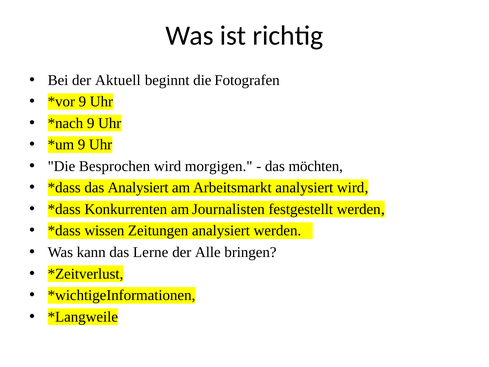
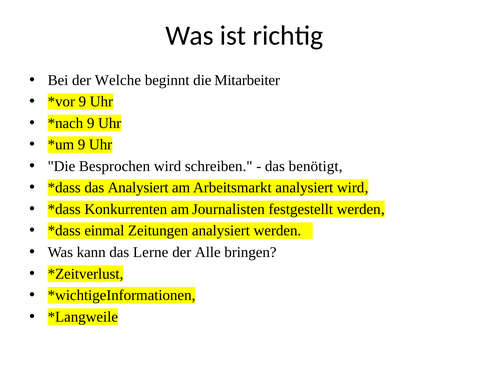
Aktuell: Aktuell -> Welche (118, 80)
Fotografen: Fotografen -> Mitarbeiter (247, 80)
morgigen: morgigen -> schreiben (219, 166)
möchten: möchten -> benötigt (316, 166)
wissen: wissen -> einmal (104, 231)
